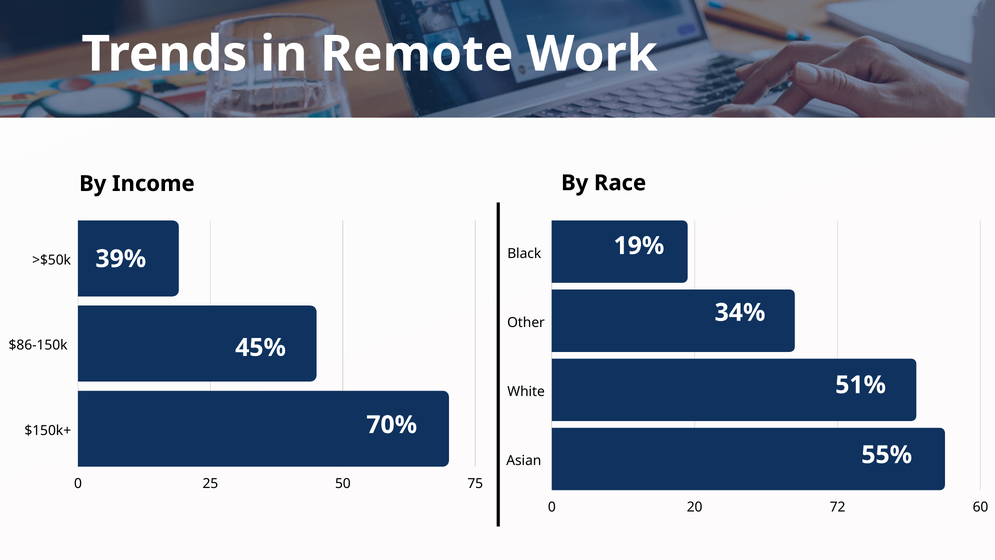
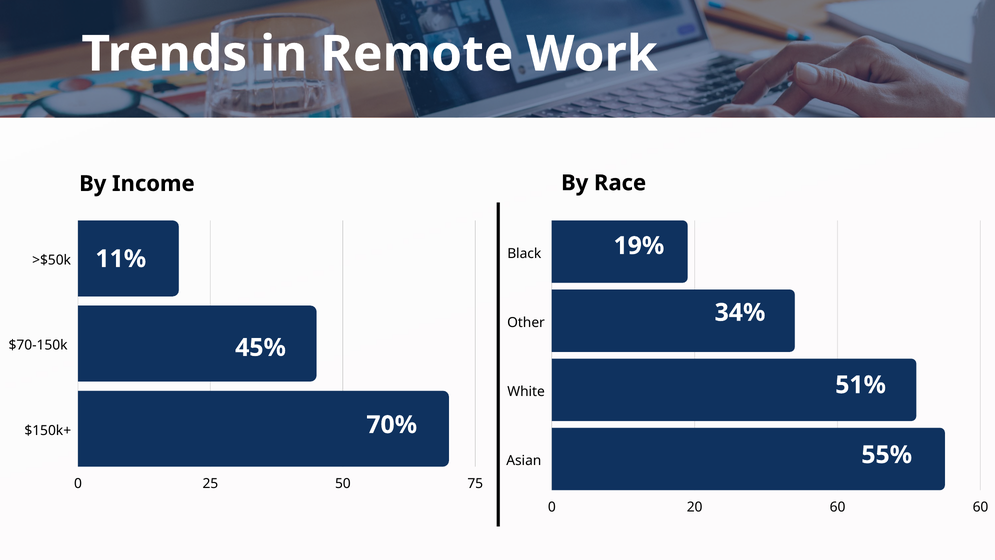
39%: 39% -> 11% (121, 259)
$86-150k: $86-150k -> $70-150k (38, 345)
20 72: 72 -> 60 (838, 507)
